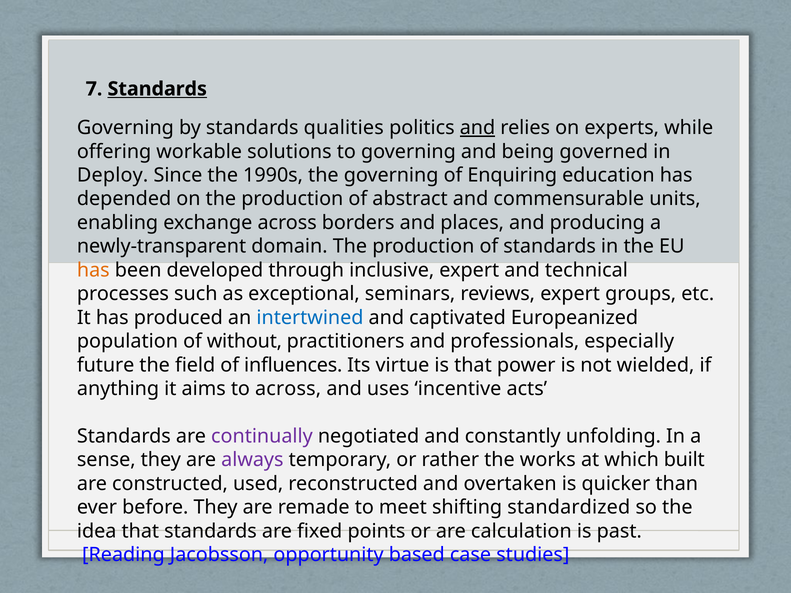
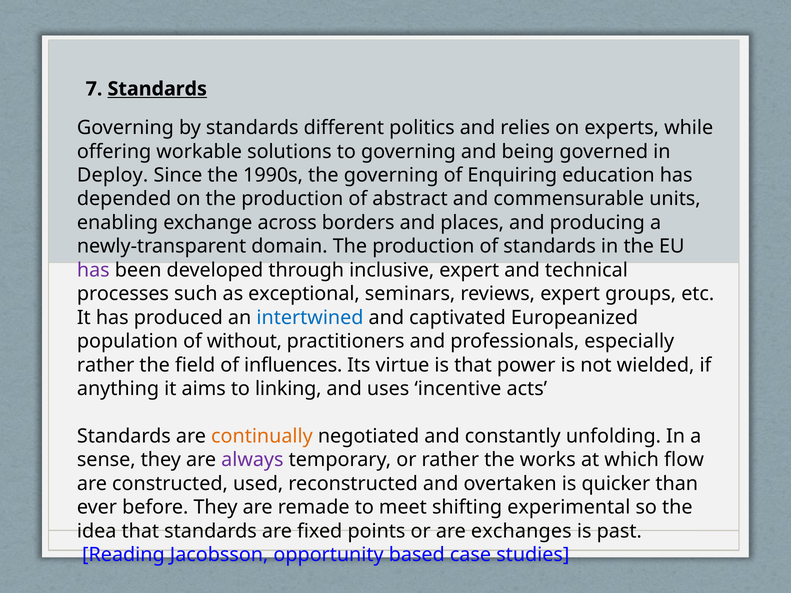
qualities: qualities -> different (344, 128)
and underline: present -> none (478, 128)
has colour: orange -> purple (93, 270)
future: future -> rather (106, 365)
to across: across -> linking (288, 389)
continually colour: purple -> orange (262, 436)
built: built -> flow (684, 460)
standardized: standardized -> experimental (569, 508)
calculation: calculation -> exchanges (521, 531)
